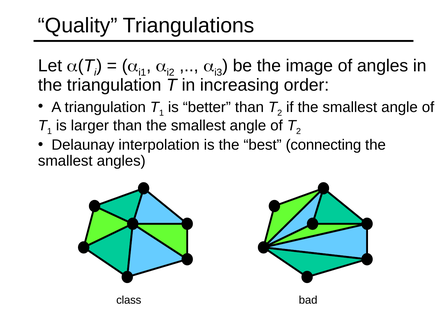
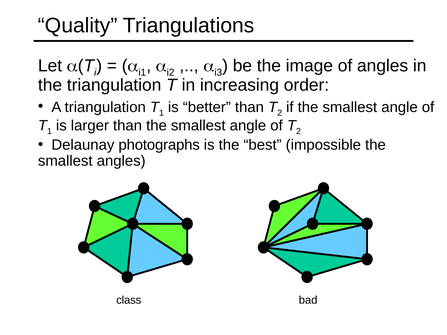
interpolation: interpolation -> photographs (159, 145)
connecting: connecting -> impossible (323, 145)
